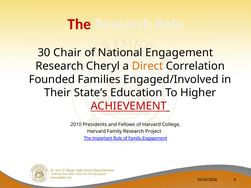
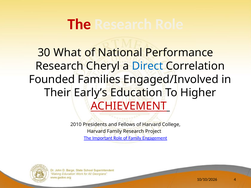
Chair: Chair -> What (67, 53)
National Engagement: Engagement -> Performance (179, 53)
Direct colour: orange -> blue (147, 66)
State’s: State’s -> Early’s (91, 93)
